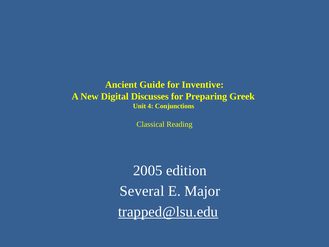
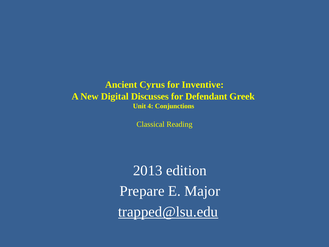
Guide: Guide -> Cyrus (152, 85)
Preparing: Preparing -> Defendant (206, 96)
2005: 2005 -> 2013 (148, 170)
Several: Several -> Prepare (142, 191)
